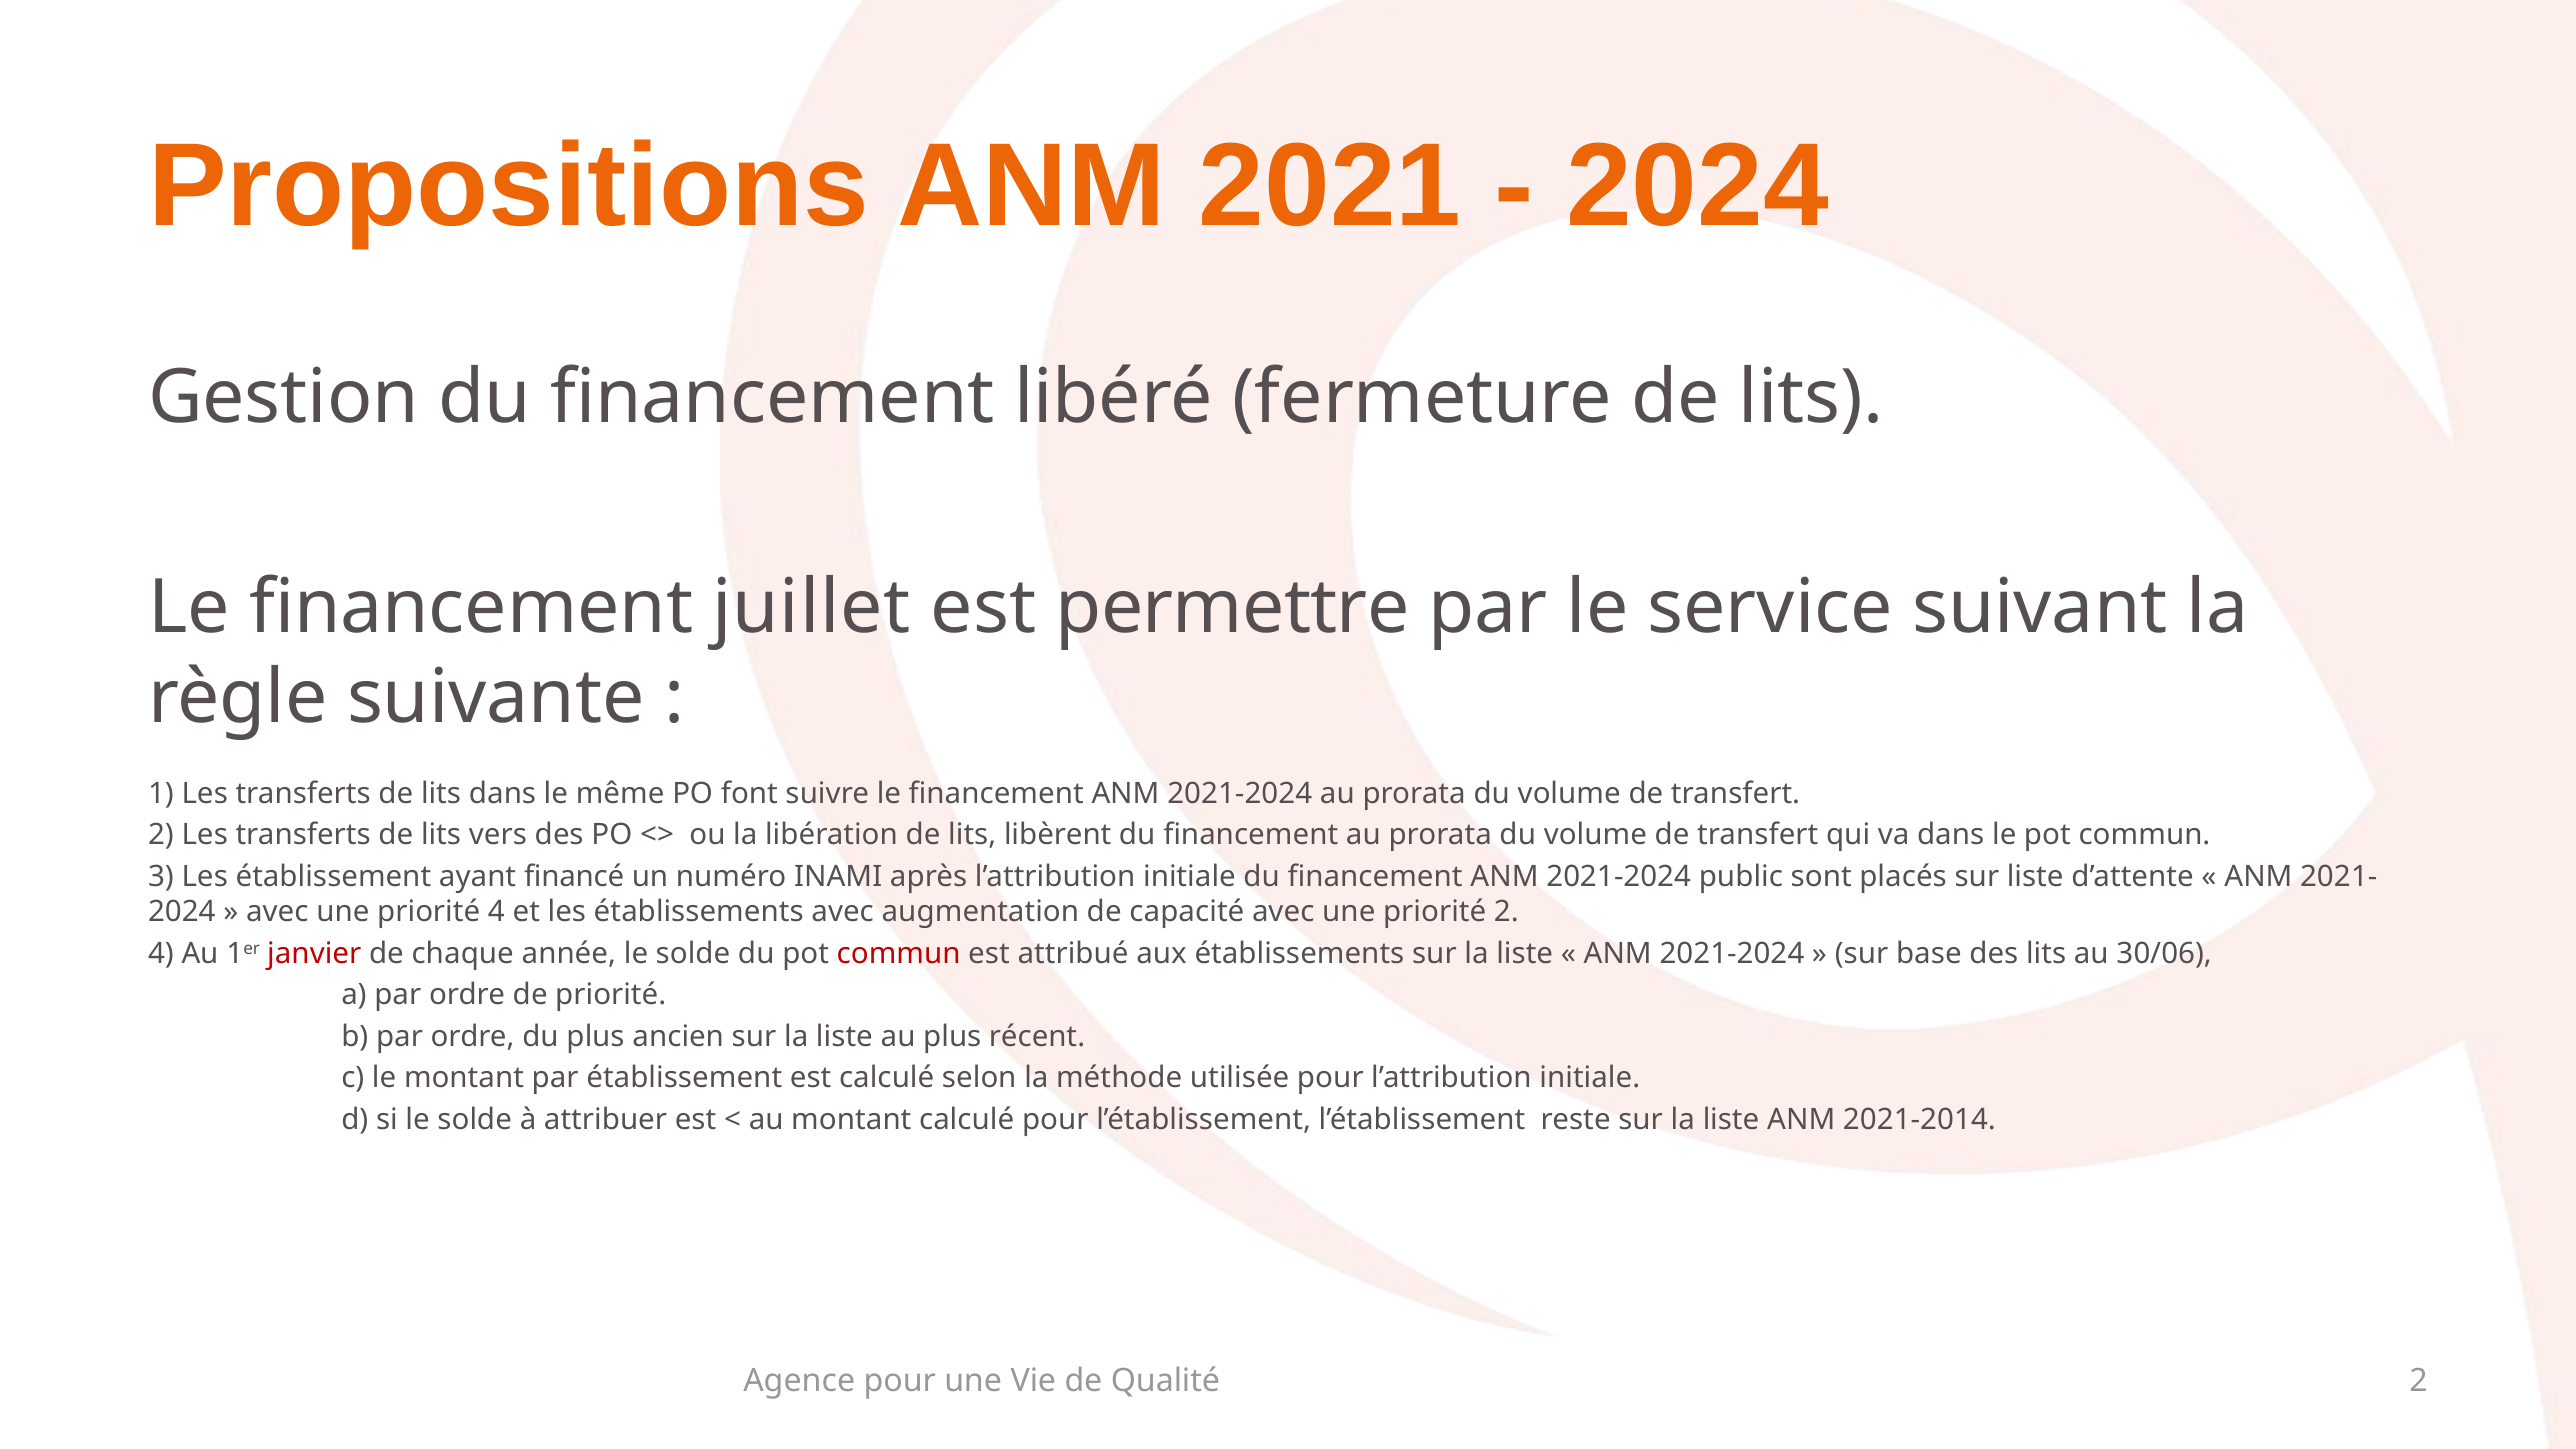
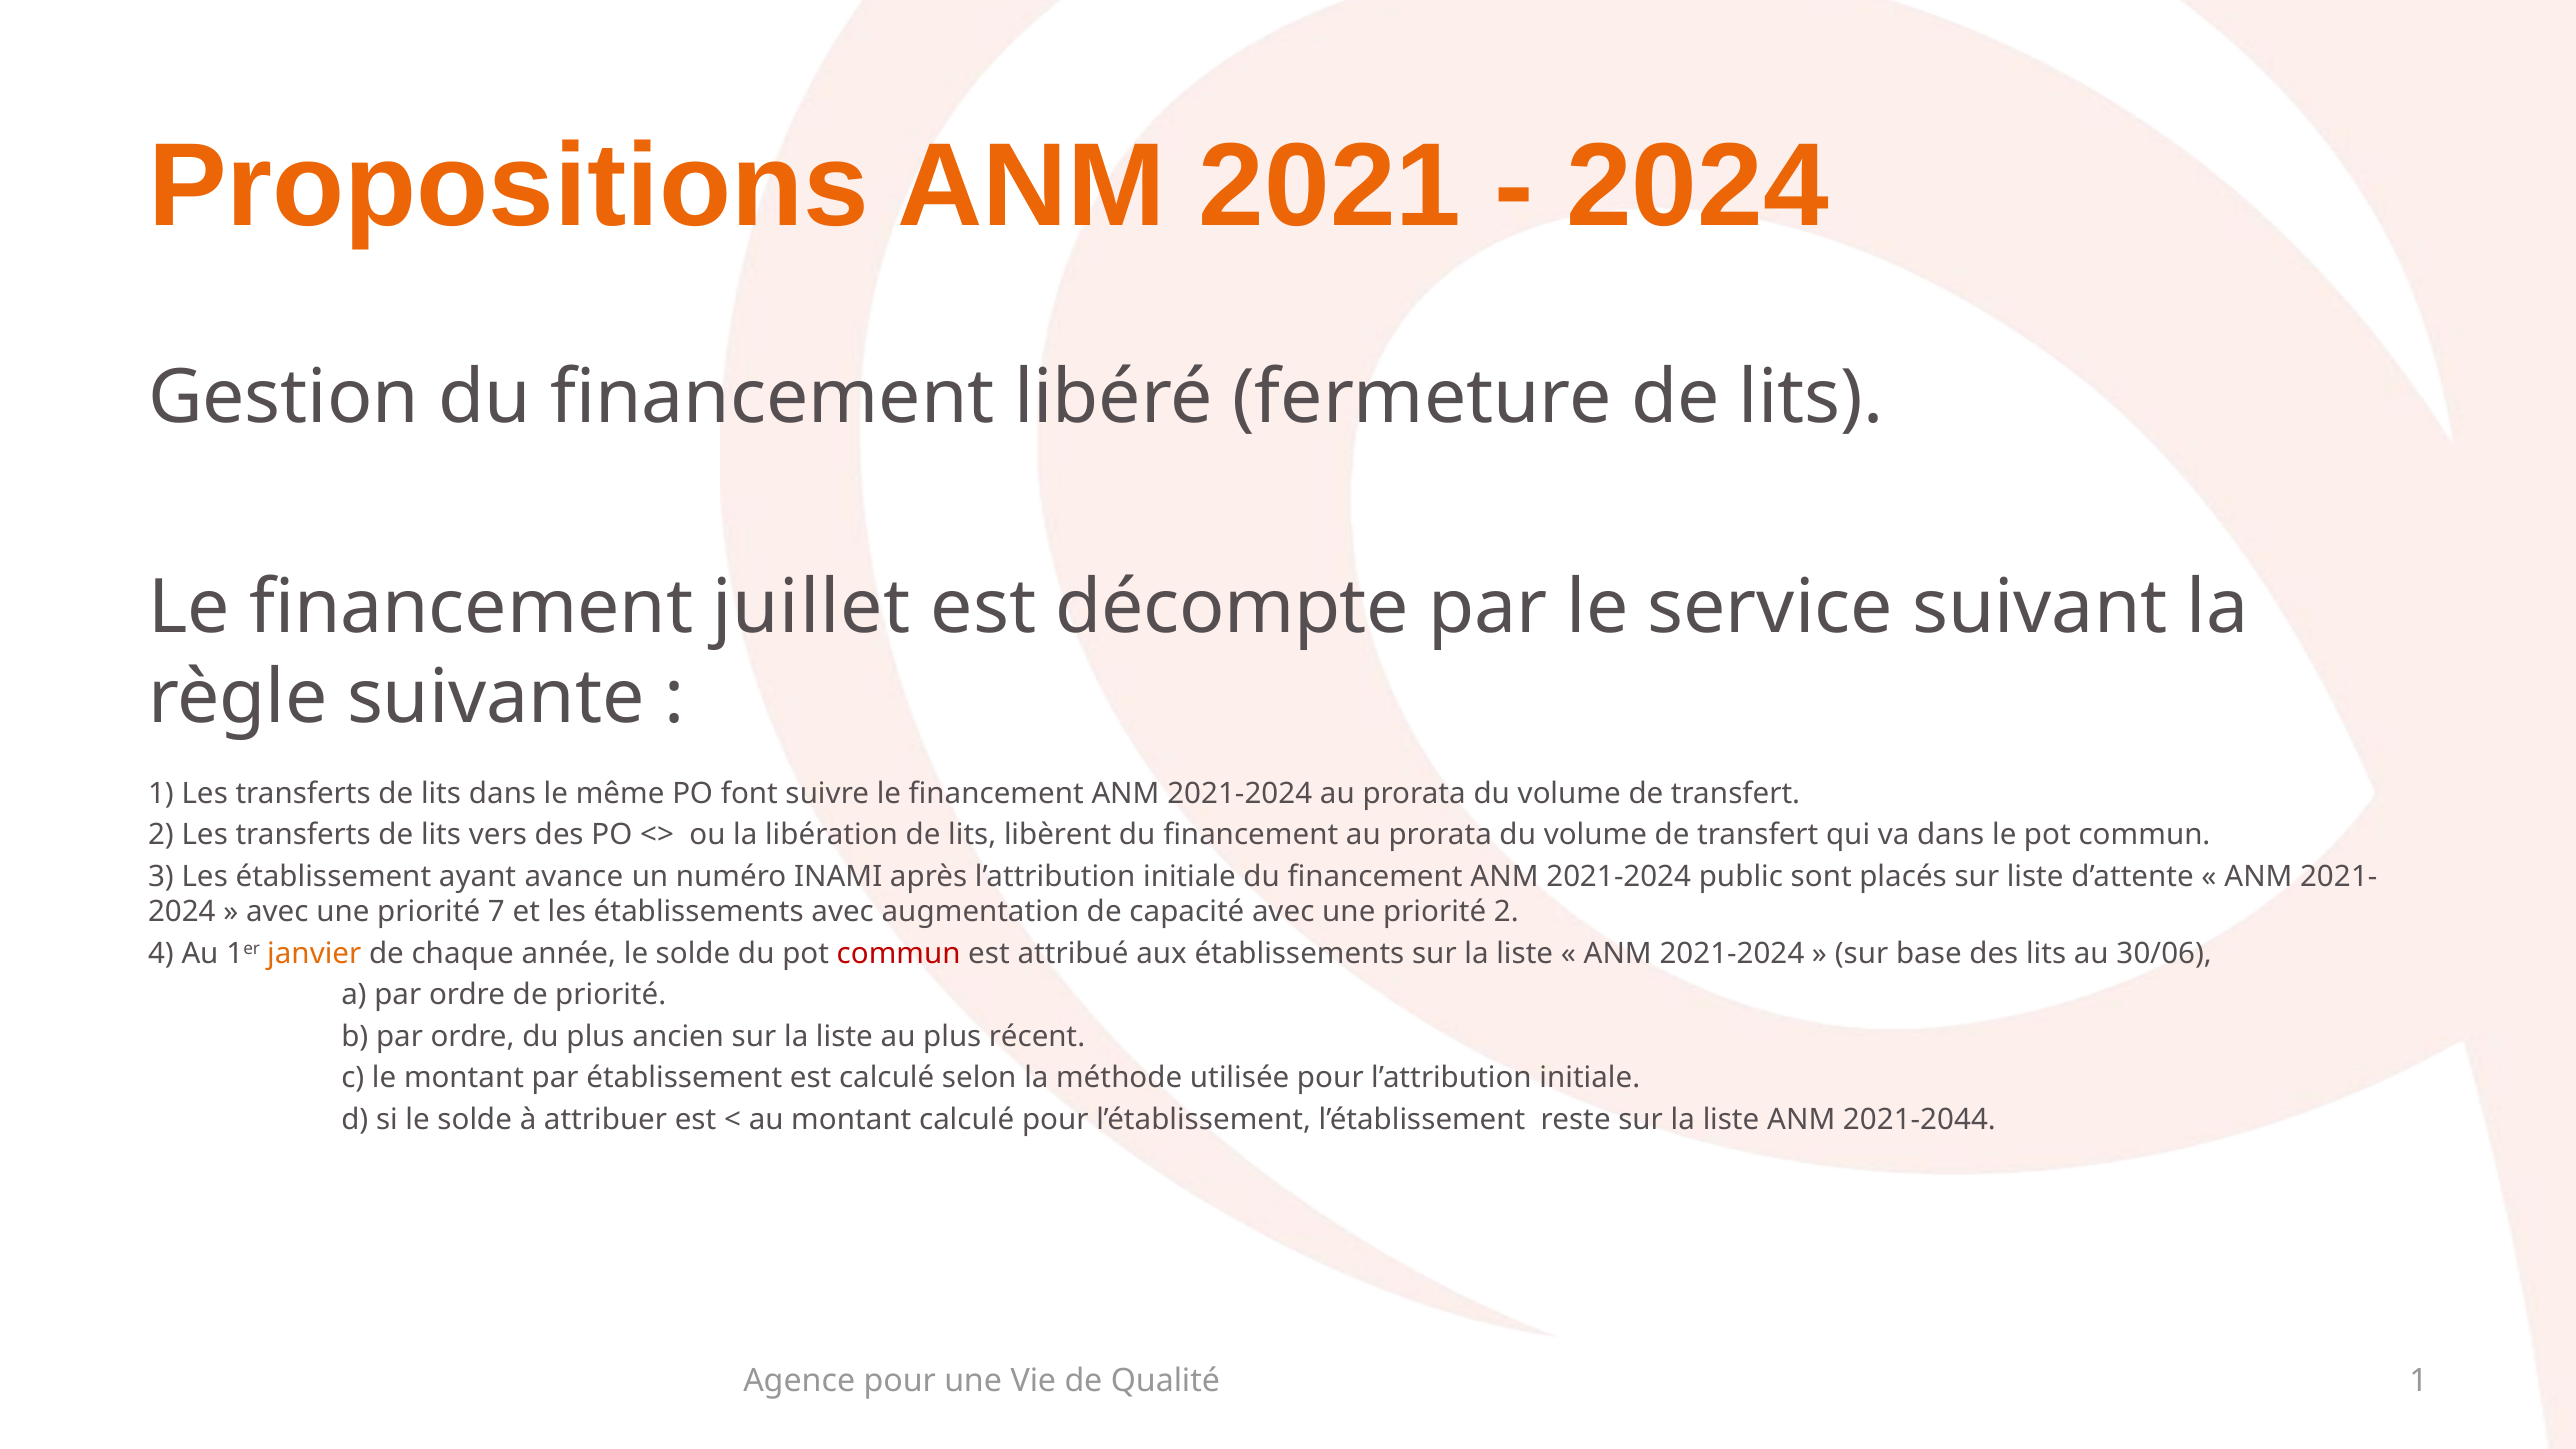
permettre: permettre -> décompte (1232, 608)
financé: financé -> avance (574, 877)
priorité 4: 4 -> 7 (496, 912)
janvier colour: red -> orange (314, 954)
2021-2014: 2021-2014 -> 2021-2044 (1919, 1119)
Qualité 2: 2 -> 1 (2419, 1381)
